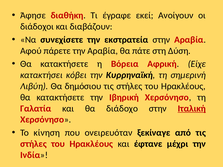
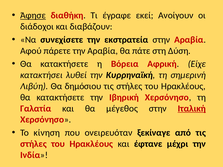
Άφησε underline: none -> present (33, 15)
κόβει: κόβει -> λυθεί (76, 75)
διάδοχο: διάδοχο -> μέγεθος (122, 109)
